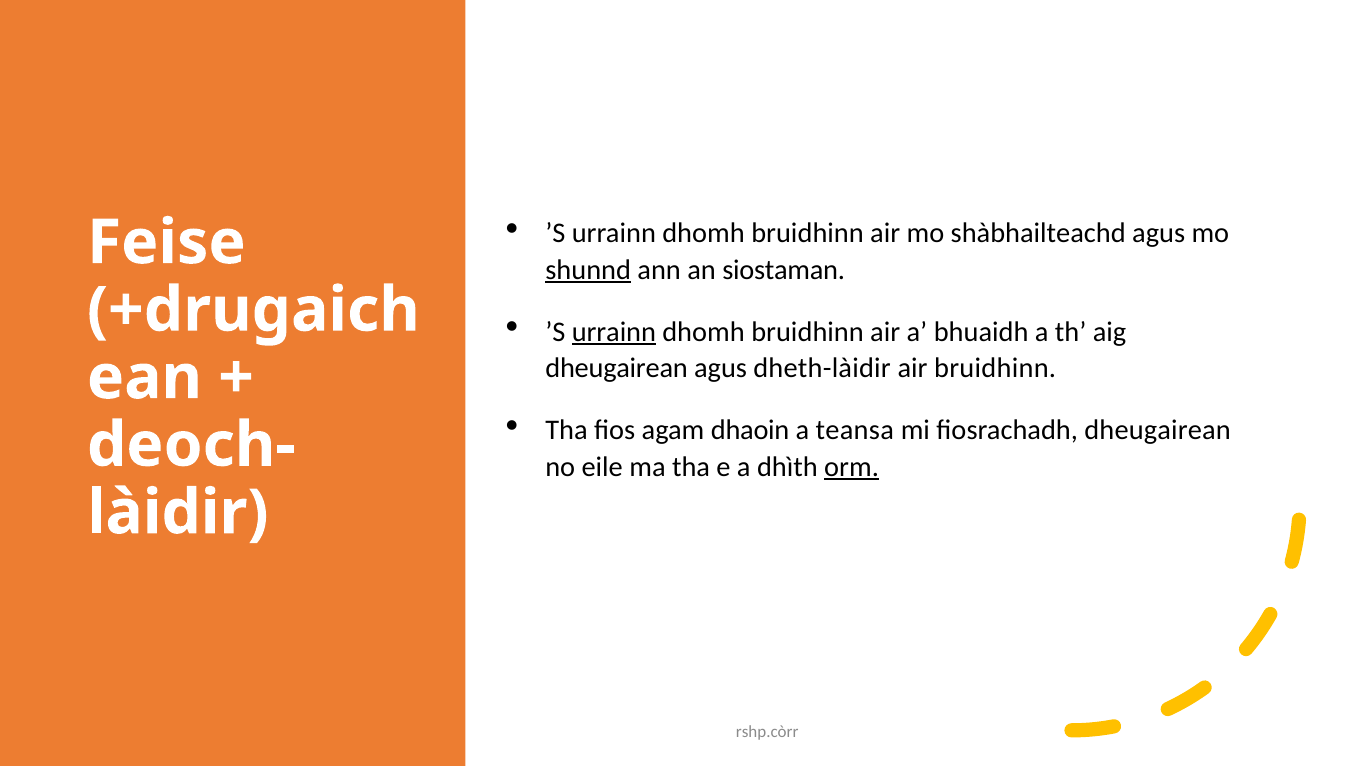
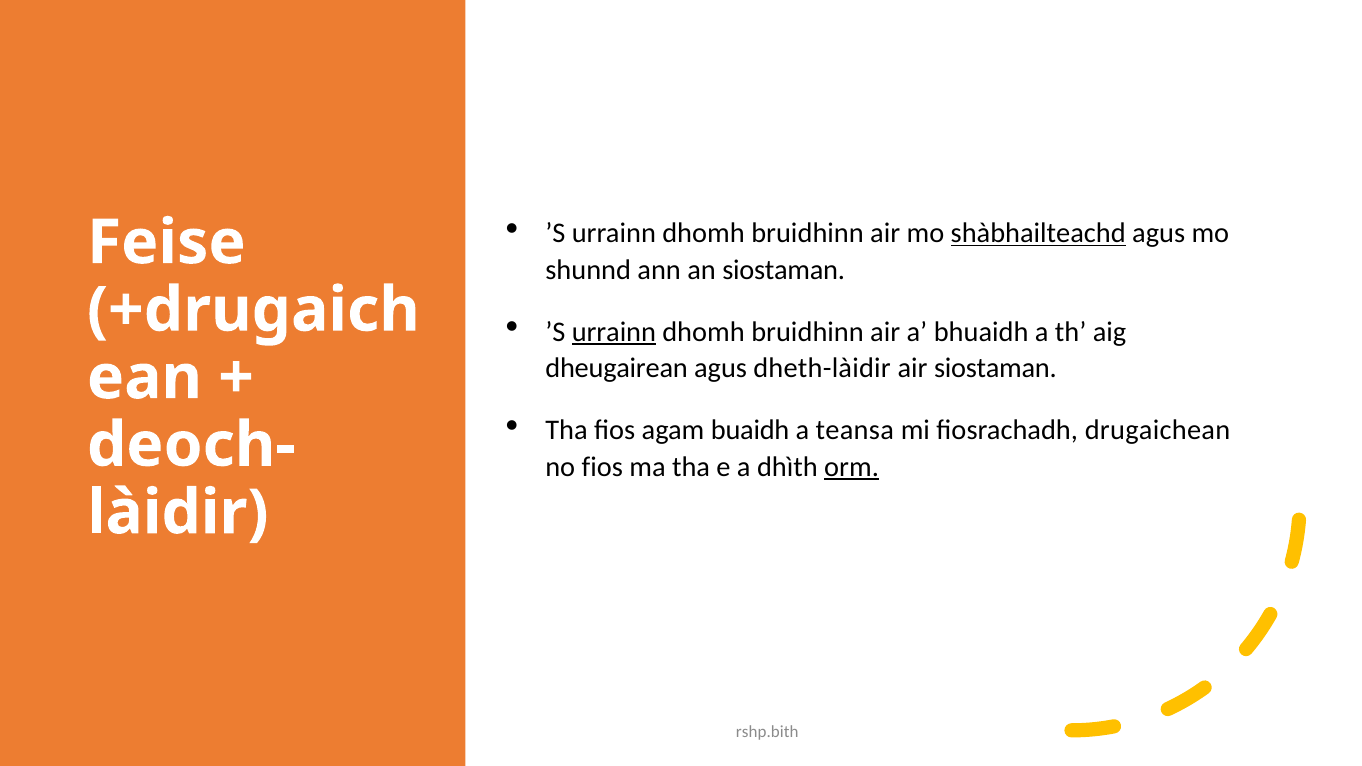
shàbhailteachd underline: none -> present (1038, 233)
shunnd underline: present -> none (588, 270)
air bruidhinn: bruidhinn -> siostaman (995, 368)
dhaoin: dhaoin -> buaidh (750, 430)
fiosrachadh dheugairean: dheugairean -> drugaichean (1158, 430)
no eile: eile -> fios (602, 467)
rshp.còrr: rshp.còrr -> rshp.bith (767, 732)
